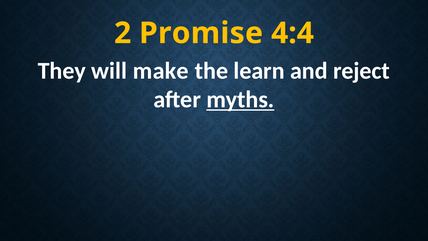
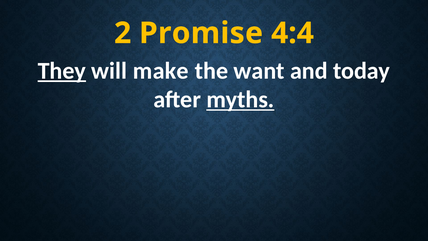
They underline: none -> present (62, 71)
learn: learn -> want (259, 71)
reject: reject -> today (361, 71)
